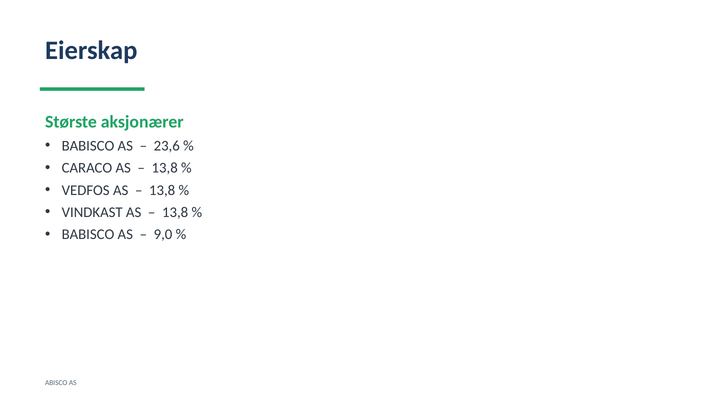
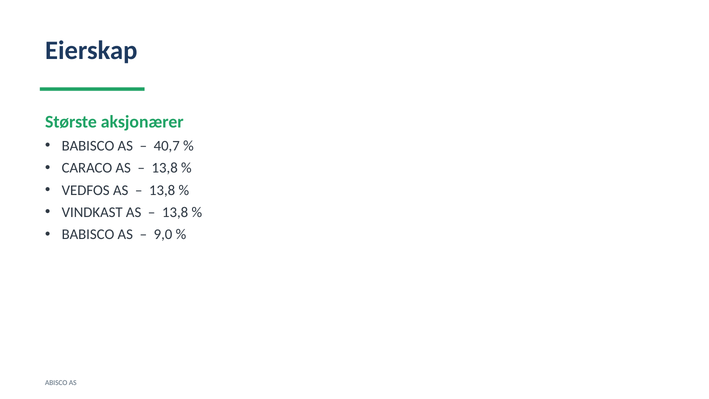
23,6: 23,6 -> 40,7 (167, 146)
